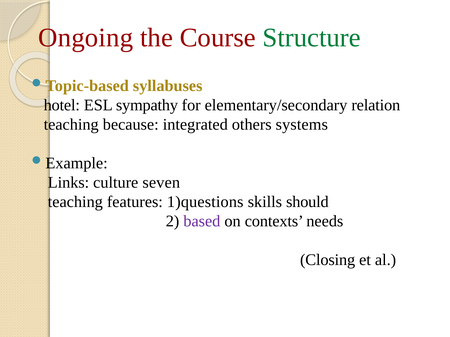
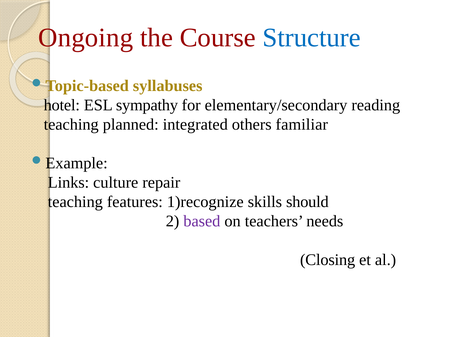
Structure colour: green -> blue (312, 38)
relation: relation -> reading (376, 105)
because: because -> planned (131, 125)
systems: systems -> familiar (302, 125)
seven: seven -> repair (161, 183)
1)questions: 1)questions -> 1)recognize (205, 202)
contexts: contexts -> teachers (274, 221)
